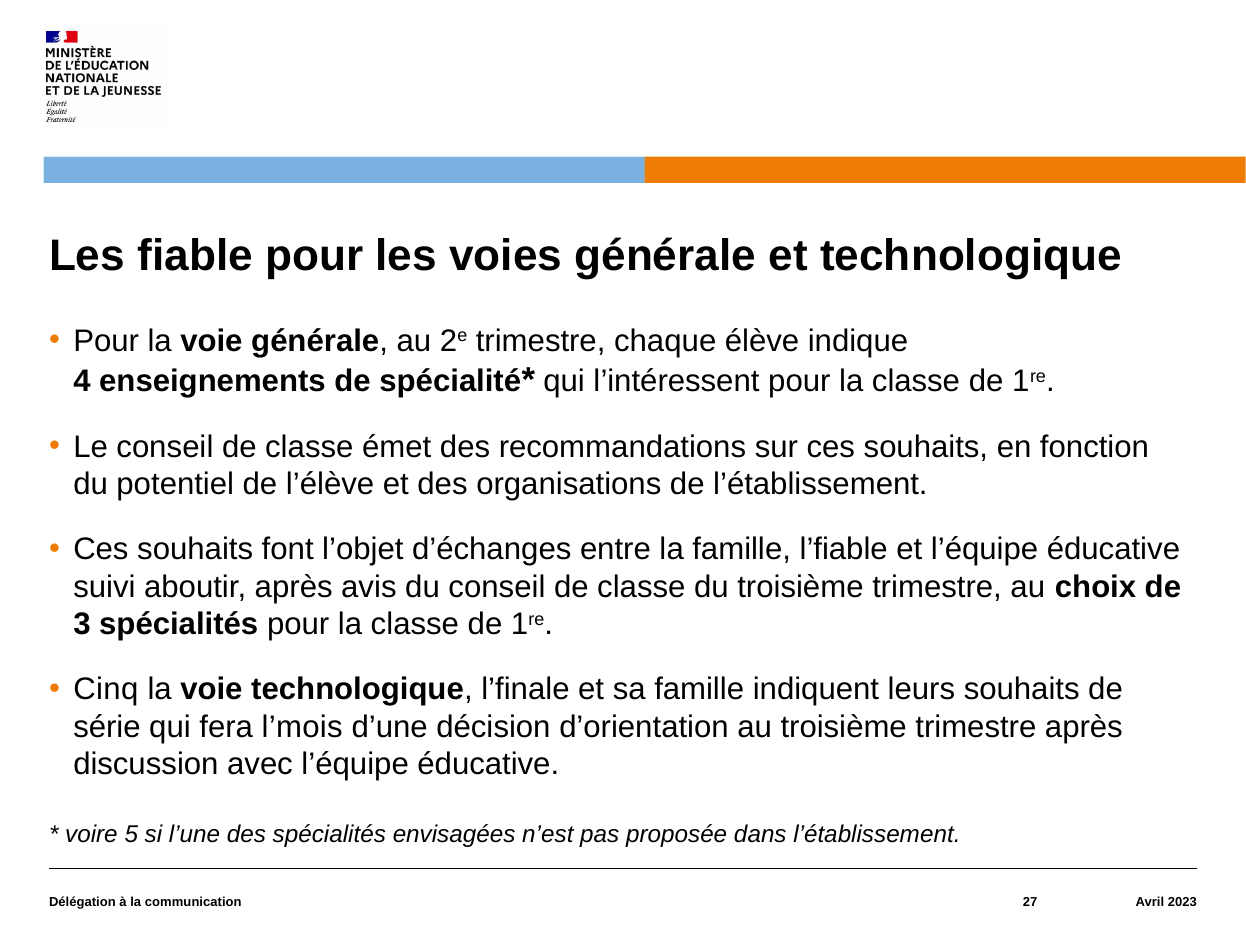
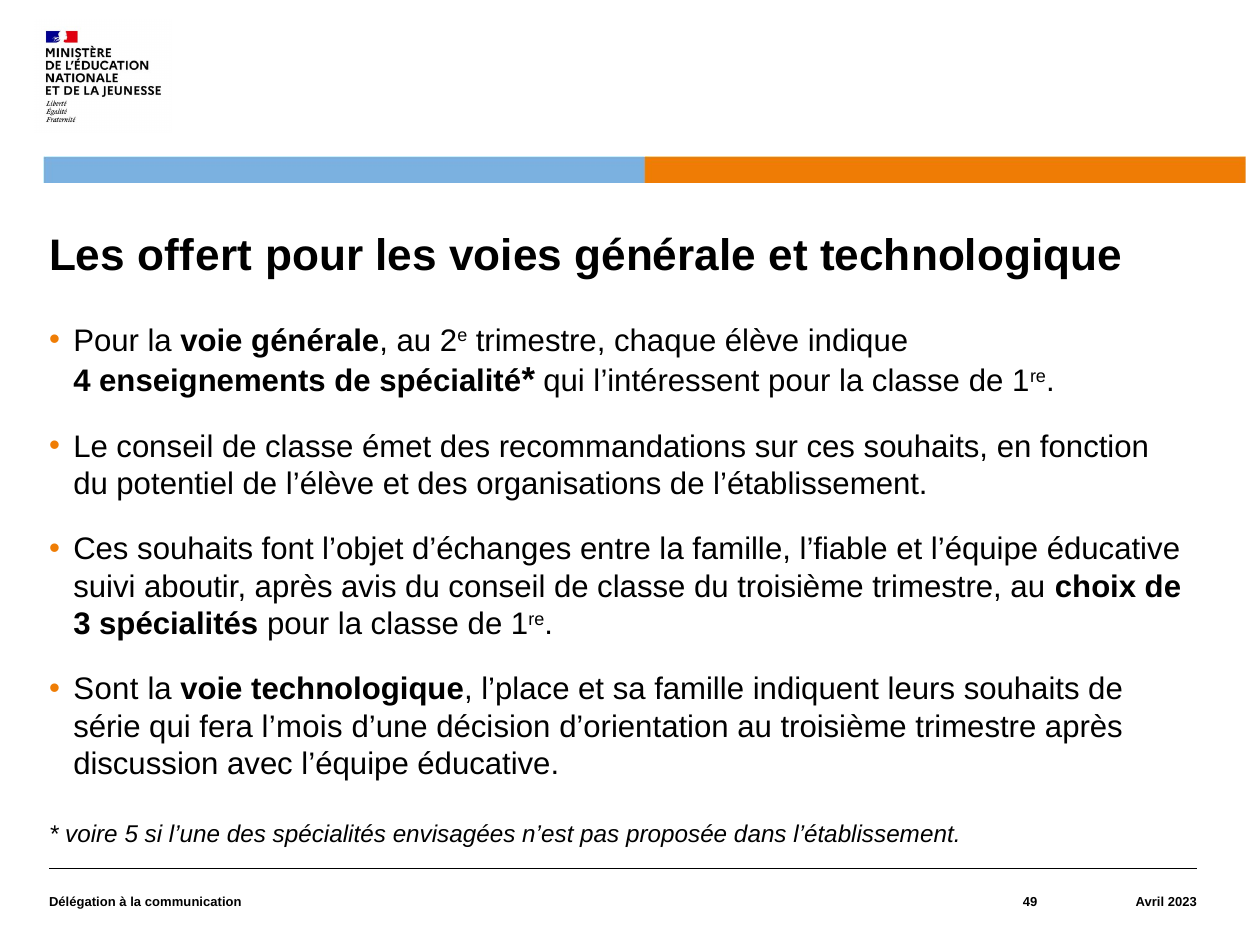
fiable: fiable -> offert (195, 256)
Cinq: Cinq -> Sont (106, 690)
l’finale: l’finale -> l’place (525, 690)
27: 27 -> 49 (1030, 903)
